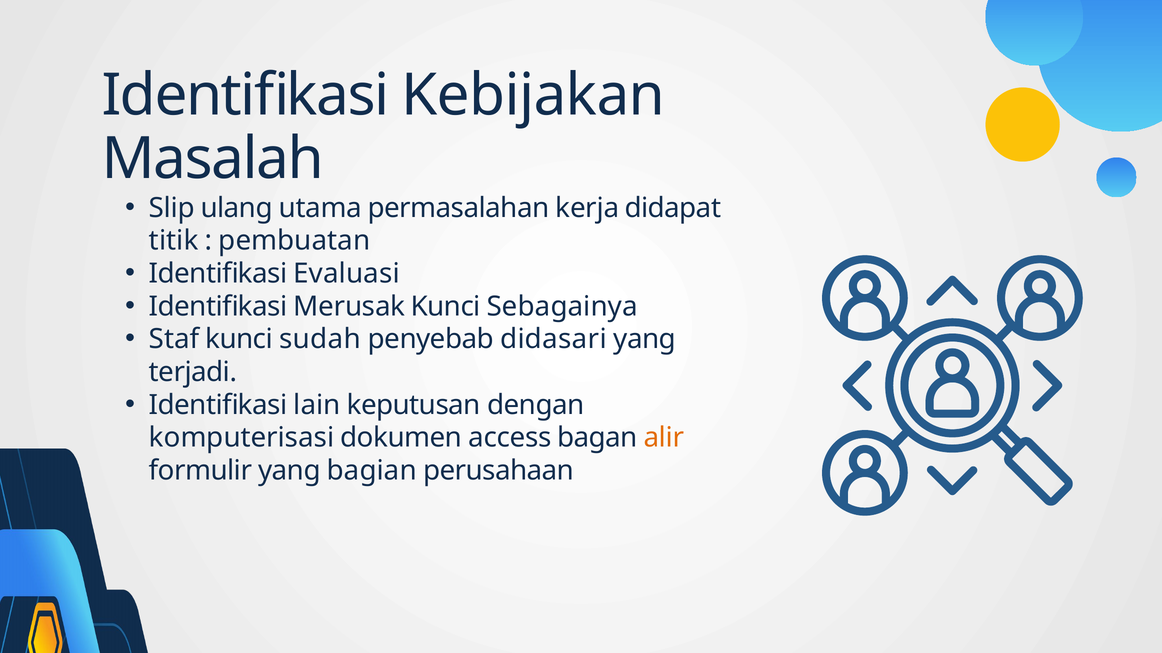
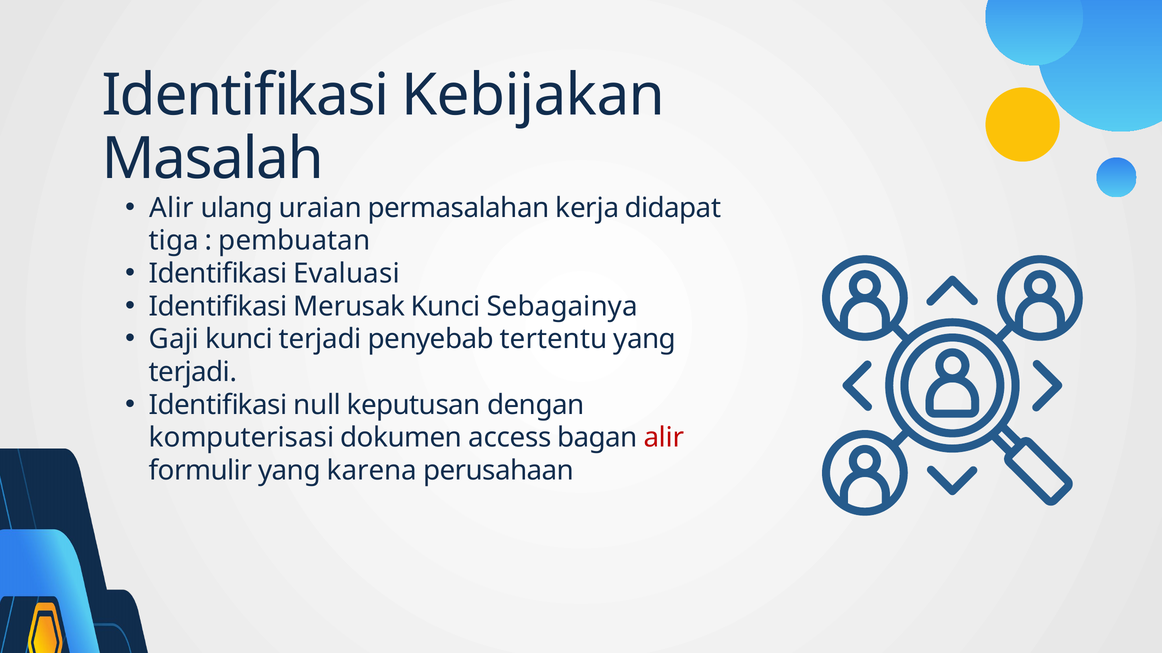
Slip: Slip -> Alir (172, 208)
utama: utama -> uraian (320, 208)
titik: titik -> tiga (174, 241)
Staf: Staf -> Gaji (174, 340)
kunci sudah: sudah -> terjadi (320, 340)
didasari: didasari -> tertentu (554, 340)
lain: lain -> null (317, 405)
alir colour: orange -> red (664, 438)
bagian: bagian -> karena (372, 471)
